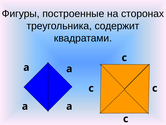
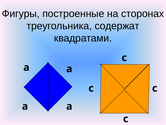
содержит: содержит -> содержат (117, 26)
